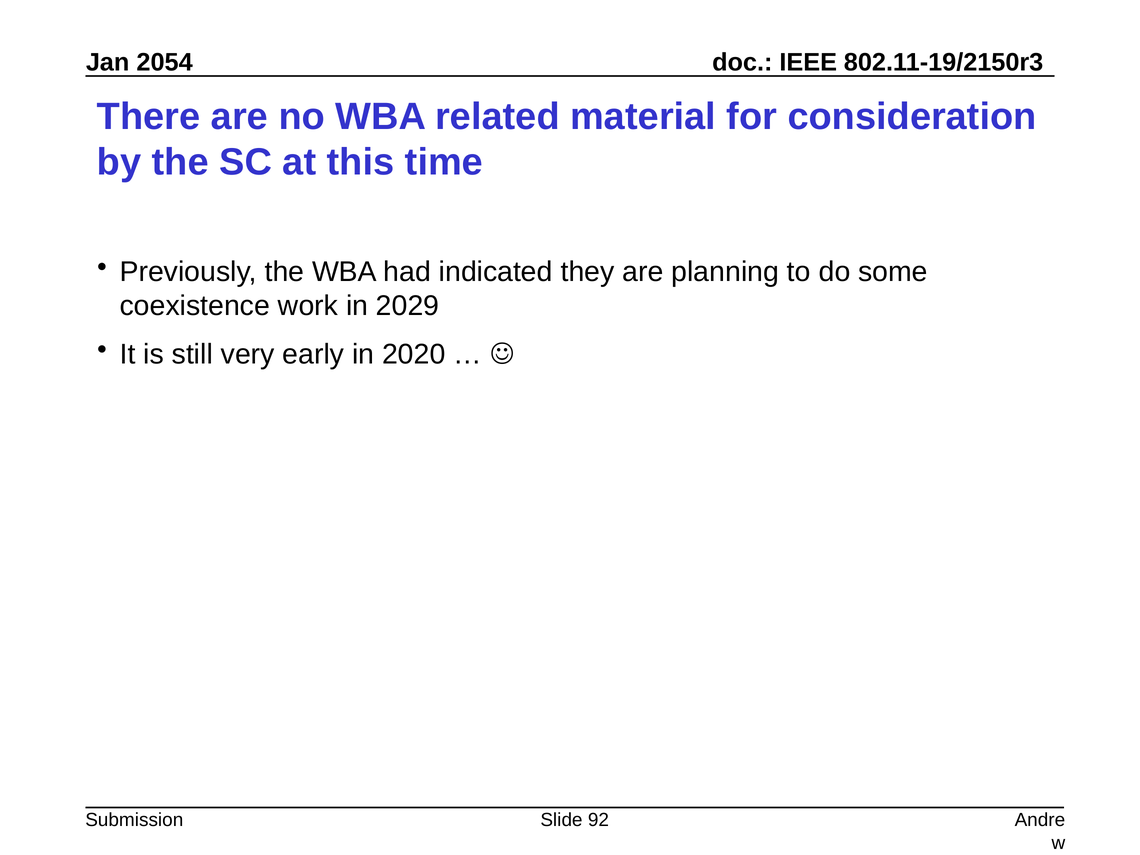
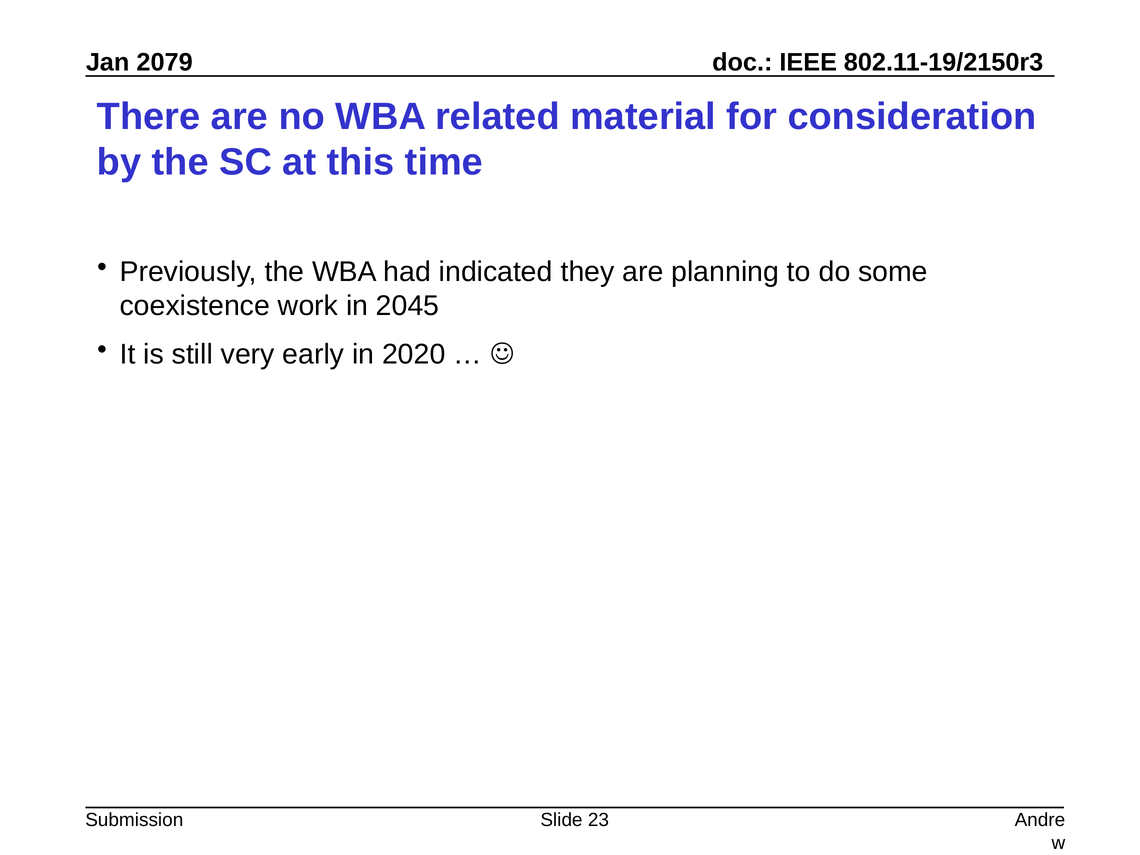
2054: 2054 -> 2079 (165, 63)
2029: 2029 -> 2045 (408, 306)
92: 92 -> 23 (598, 820)
